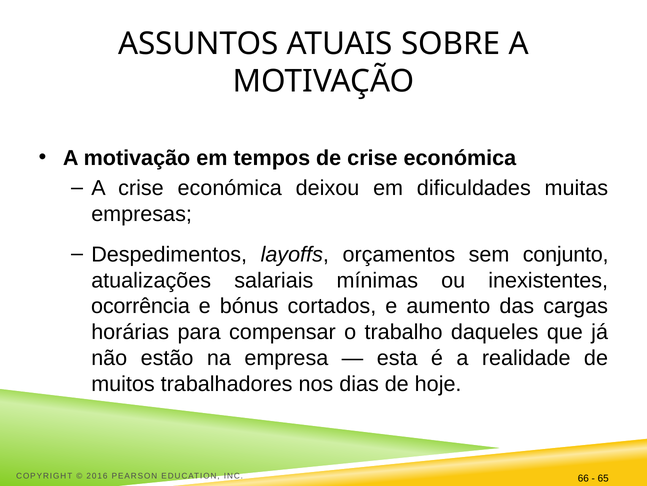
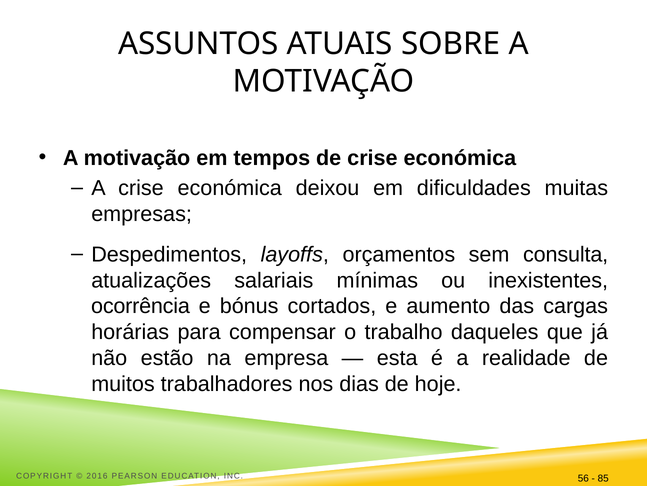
conjunto: conjunto -> consulta (566, 254)
66: 66 -> 56 (583, 478)
65: 65 -> 85 (603, 478)
